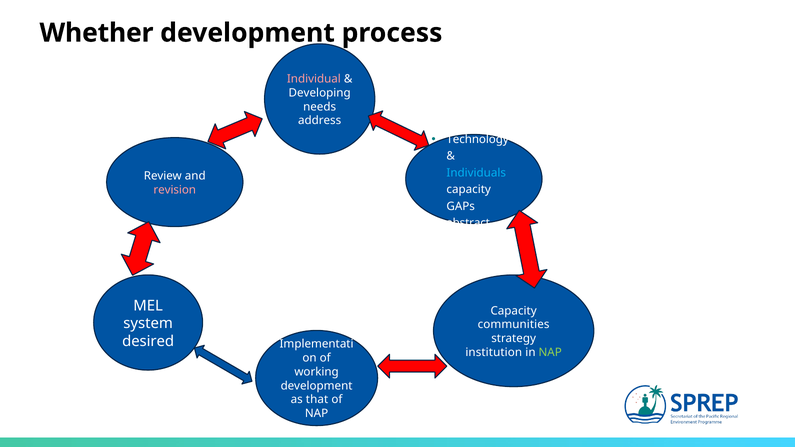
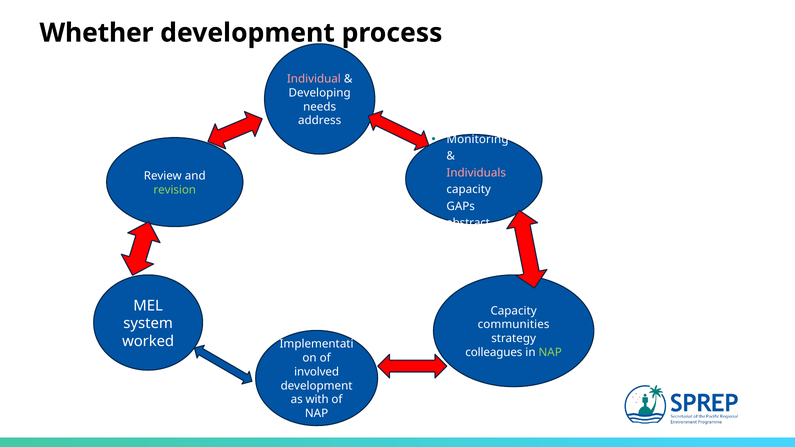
Technology: Technology -> Monitoring (478, 140)
Individuals colour: light blue -> pink (476, 173)
revision colour: pink -> light green (175, 190)
desired: desired -> worked (148, 342)
institution: institution -> colleagues (494, 353)
working: working -> involved (317, 372)
that: that -> with (317, 400)
